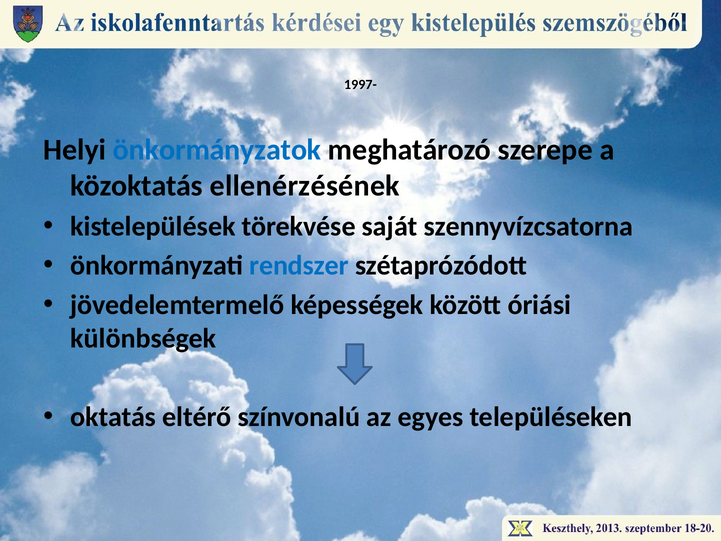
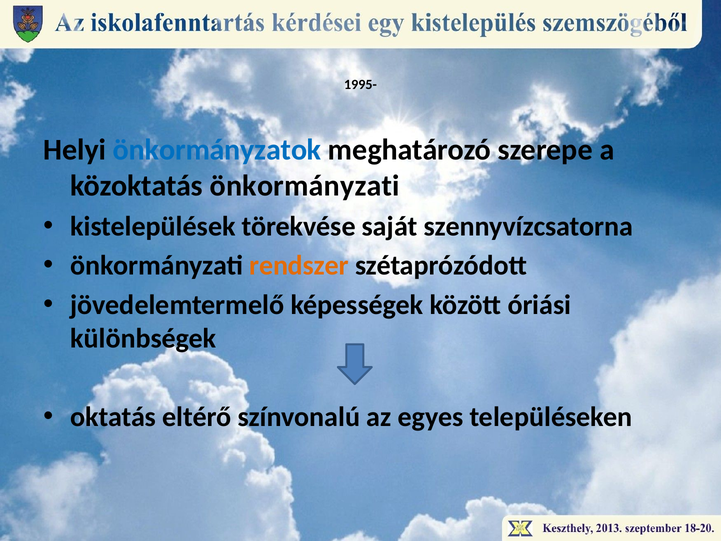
1997-: 1997- -> 1995- (360, 84)
közoktatás ellenérzésének: ellenérzésének -> önkormányzati (305, 186)
rendszer colour: blue -> orange (299, 265)
